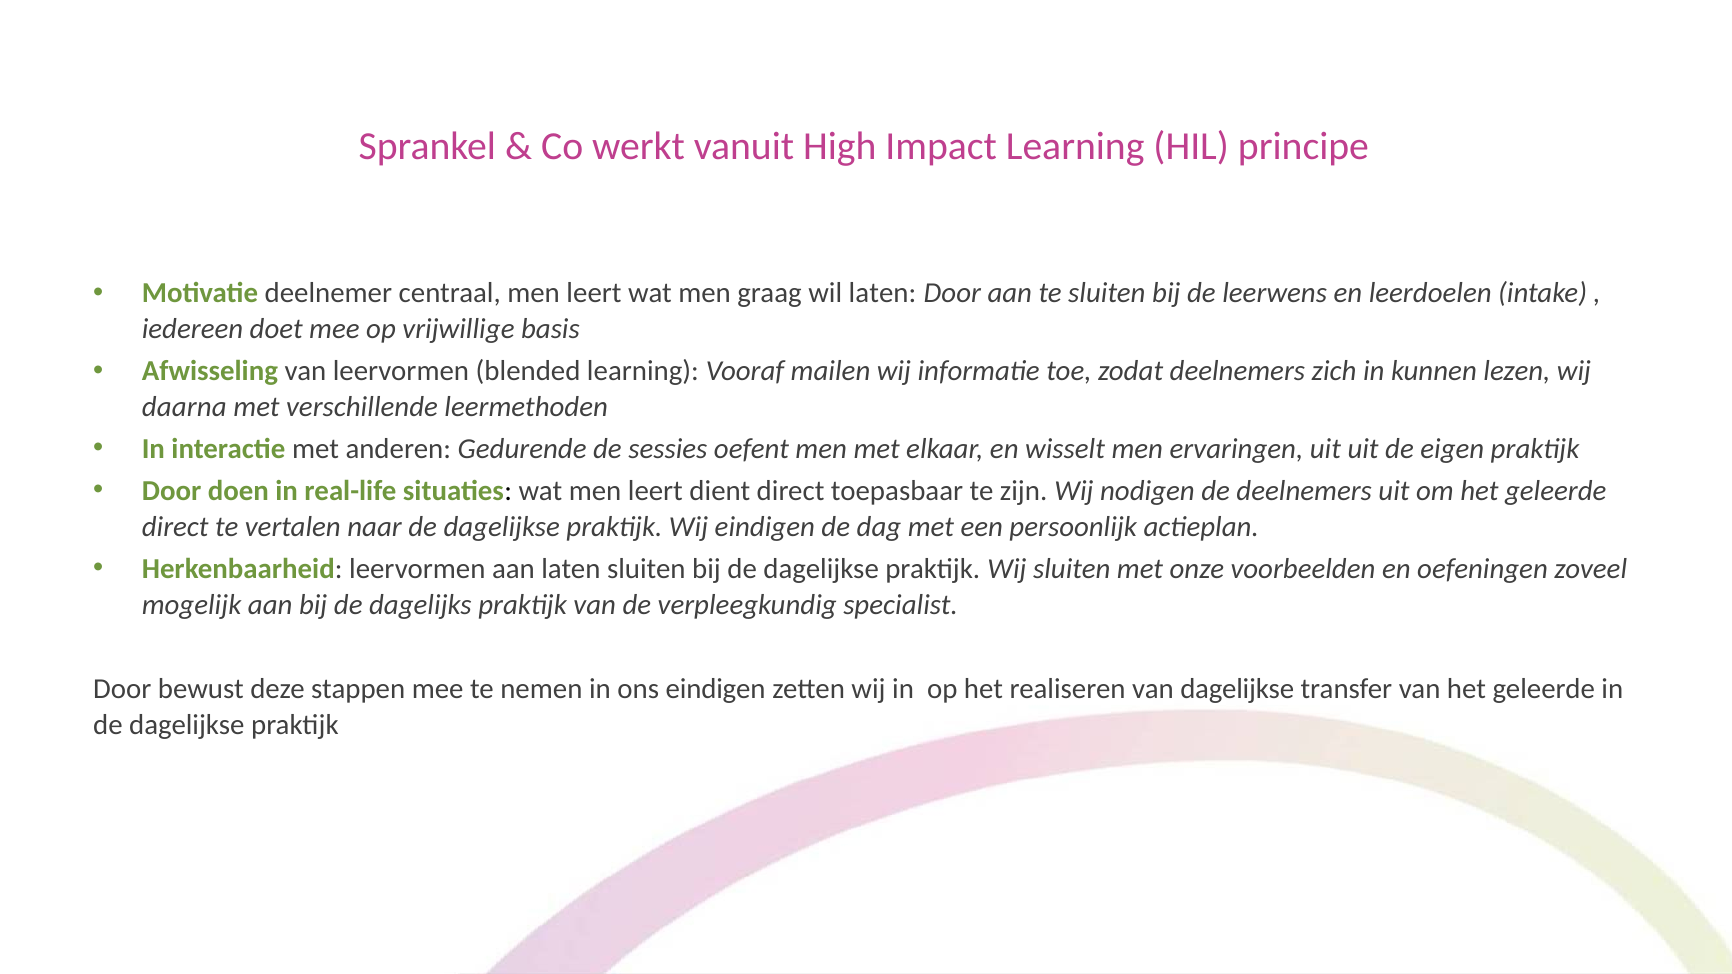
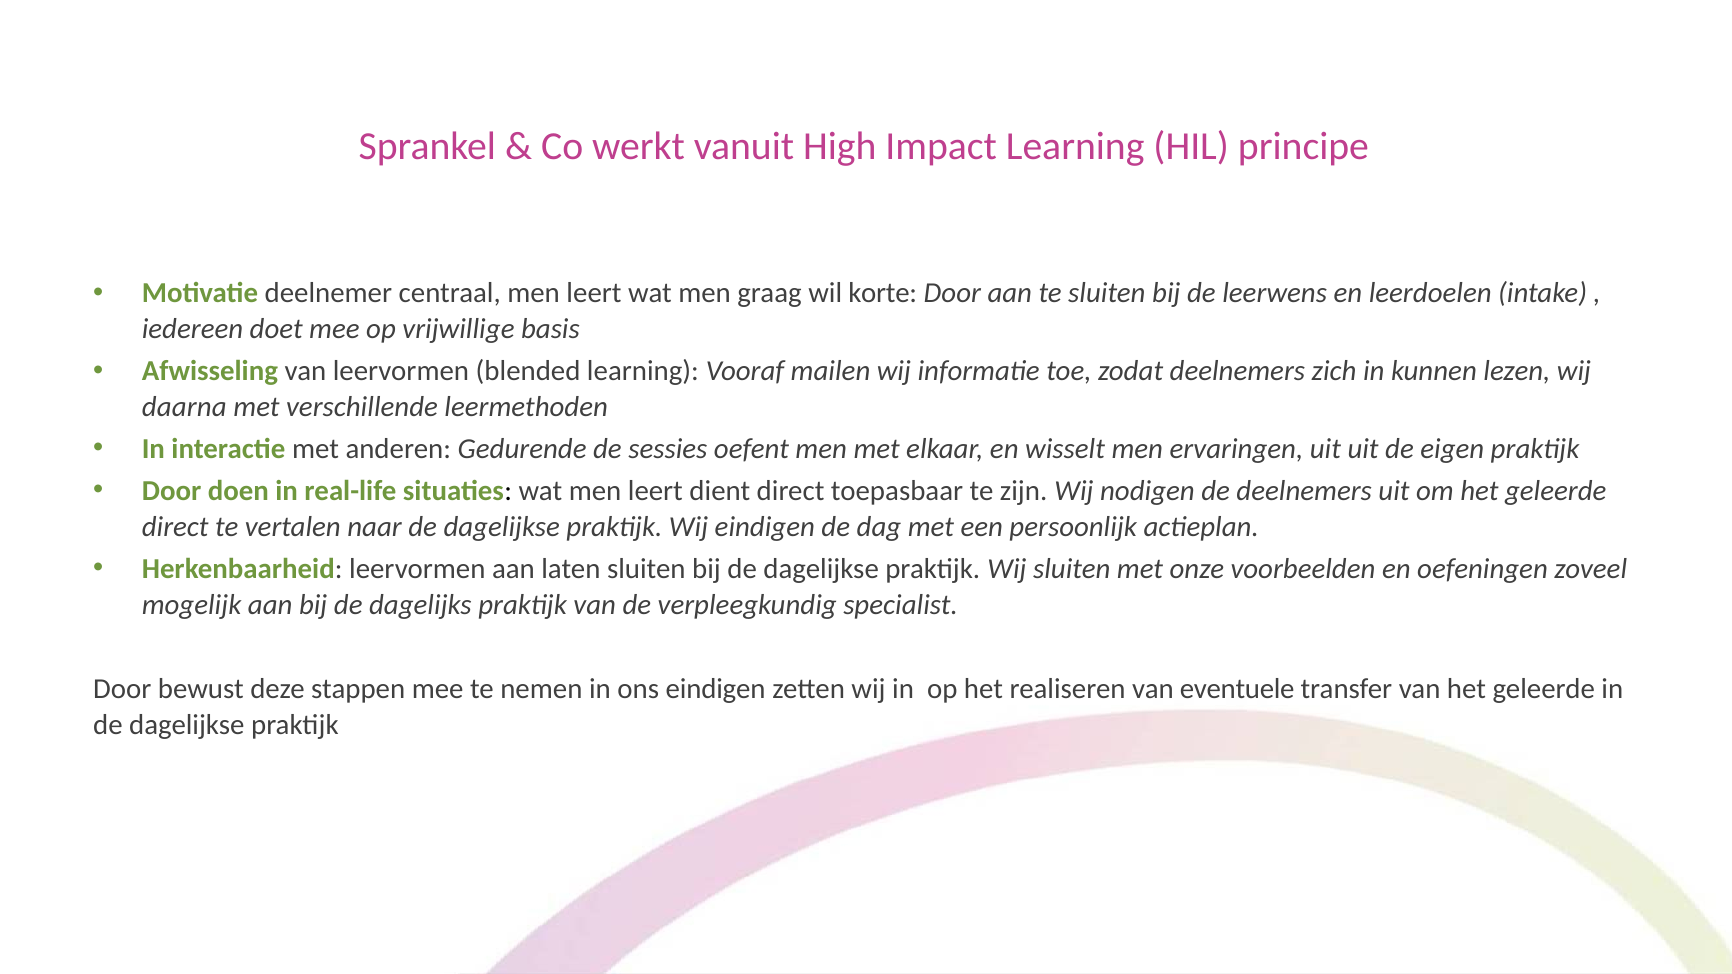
wil laten: laten -> korte (883, 293)
van dagelijkse: dagelijkse -> eventuele (1237, 689)
